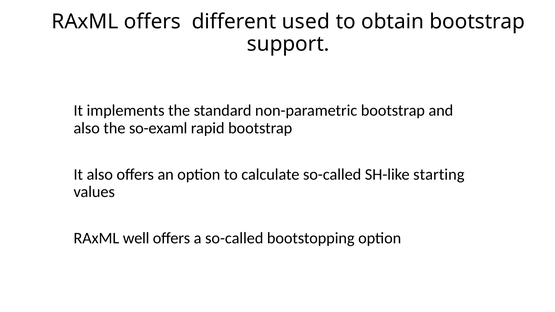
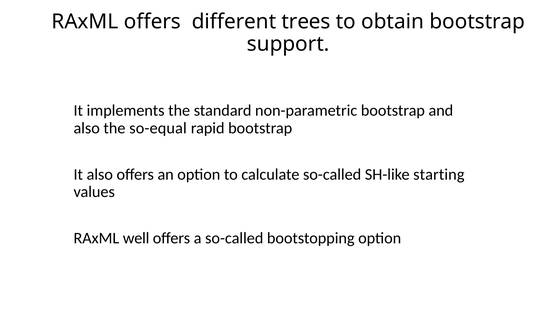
used: used -> trees (306, 22)
so-examl: so-examl -> so-equal (158, 128)
